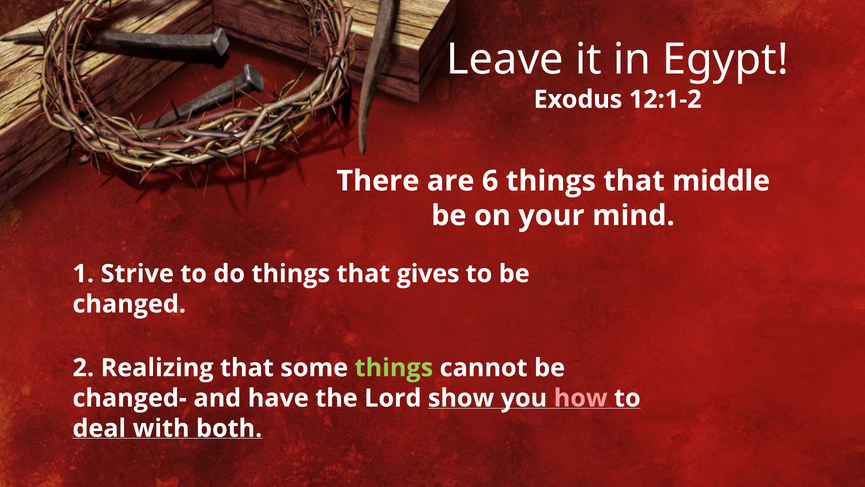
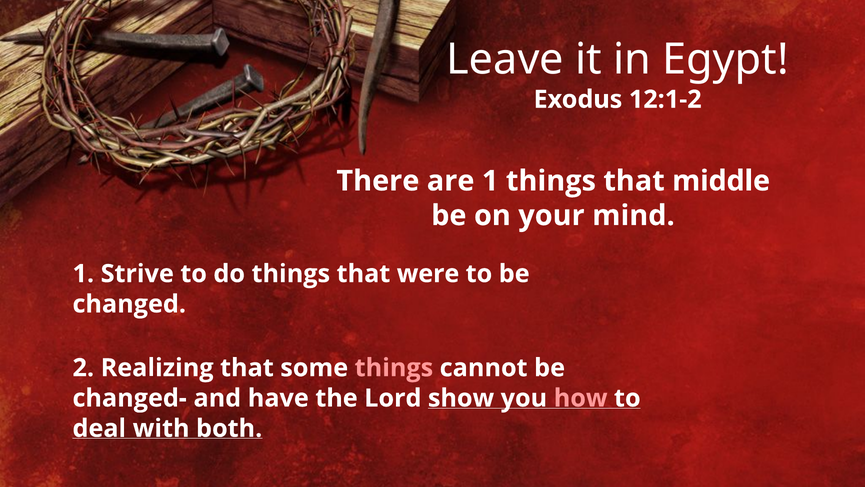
are 6: 6 -> 1 (490, 181)
gives: gives -> were (428, 274)
things colour: light green -> pink (394, 368)
